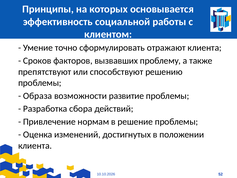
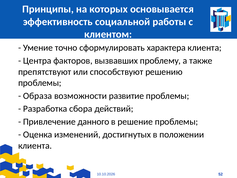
отражают: отражают -> характера (166, 48)
Сроков: Сроков -> Центра (37, 61)
нормам: нормам -> данного (93, 121)
